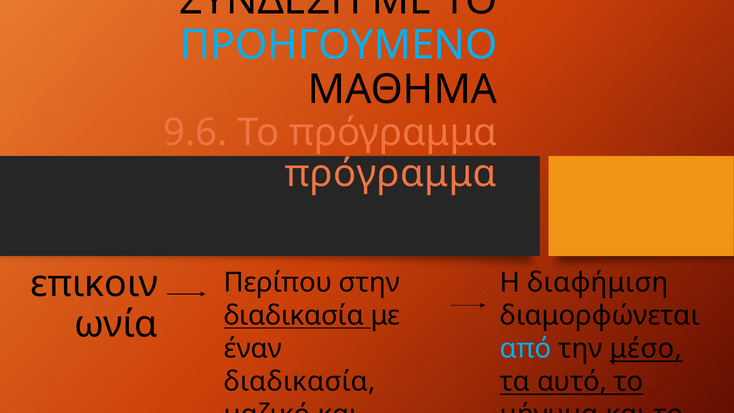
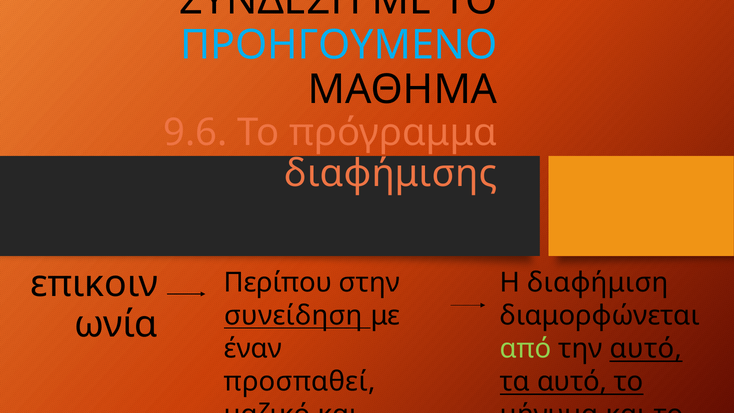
πρόγραμμα: πρόγραμμα -> διαφήμισης (391, 174)
διαδικασία: διαδικασία -> συνείδηση (293, 315)
από colour: light blue -> light green (526, 348)
την μέσο: μέσο -> αυτό (646, 348)
διαδικασία: διαδικασία -> προσπαθεί (300, 381)
